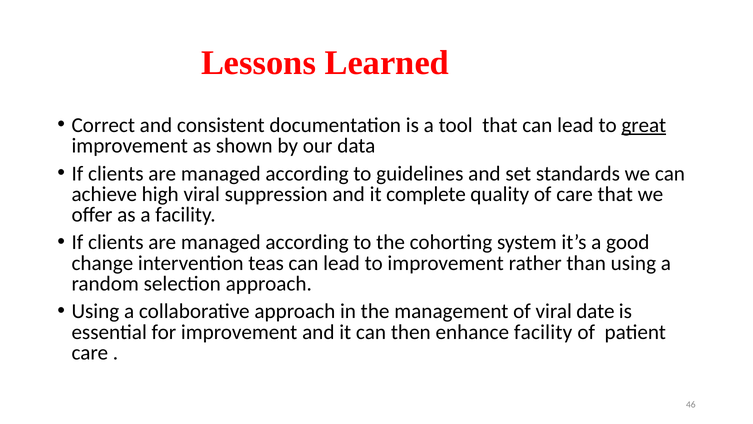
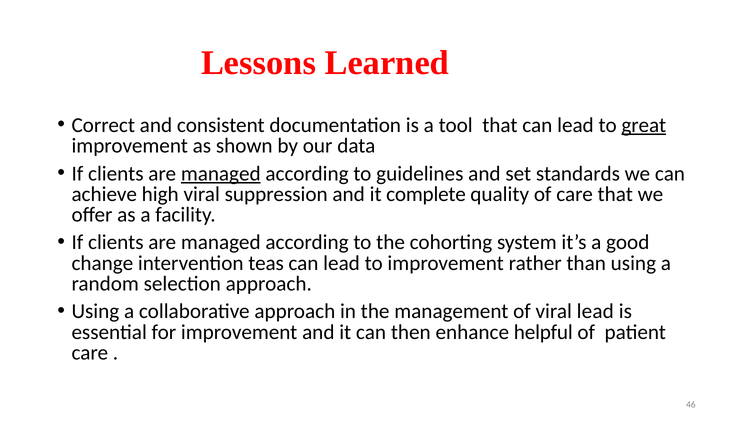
managed underline: none -> present (221, 173)
viral date: date -> lead (595, 311)
enhance facility: facility -> helpful (543, 332)
